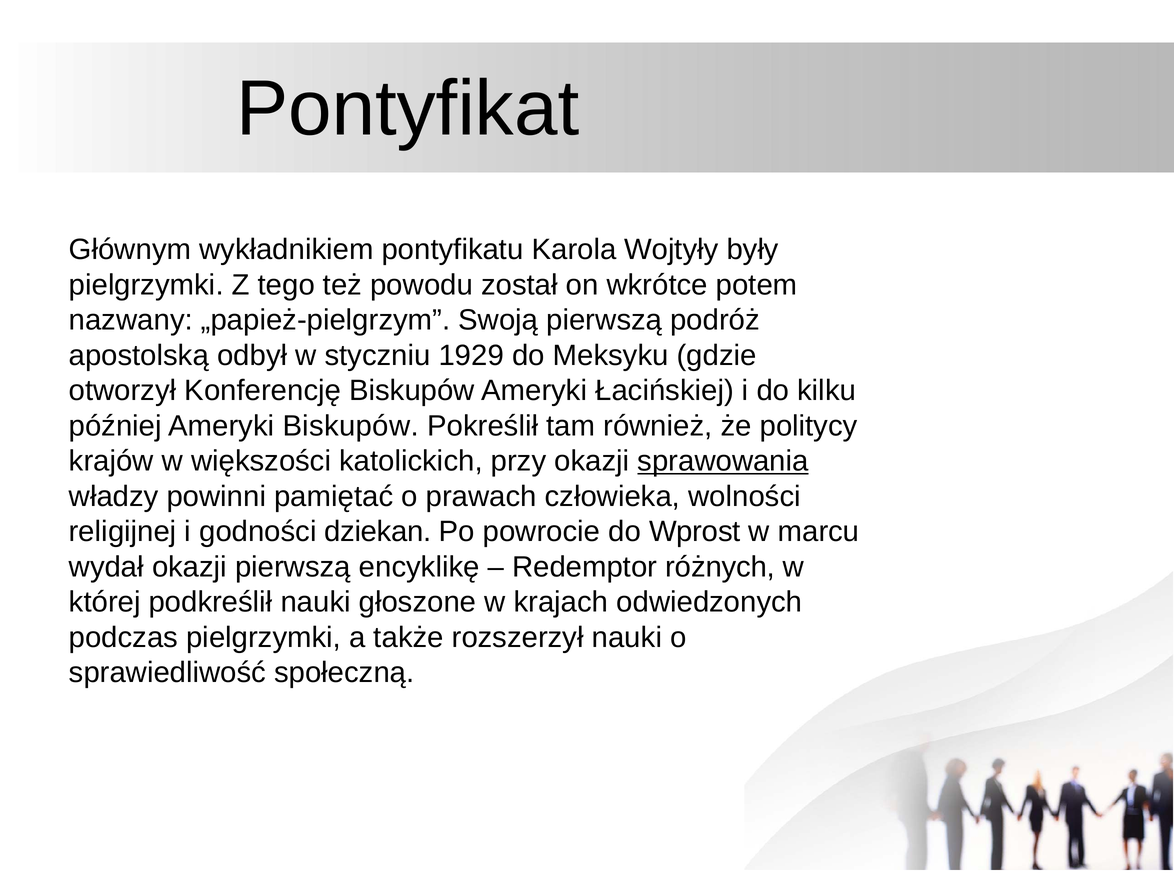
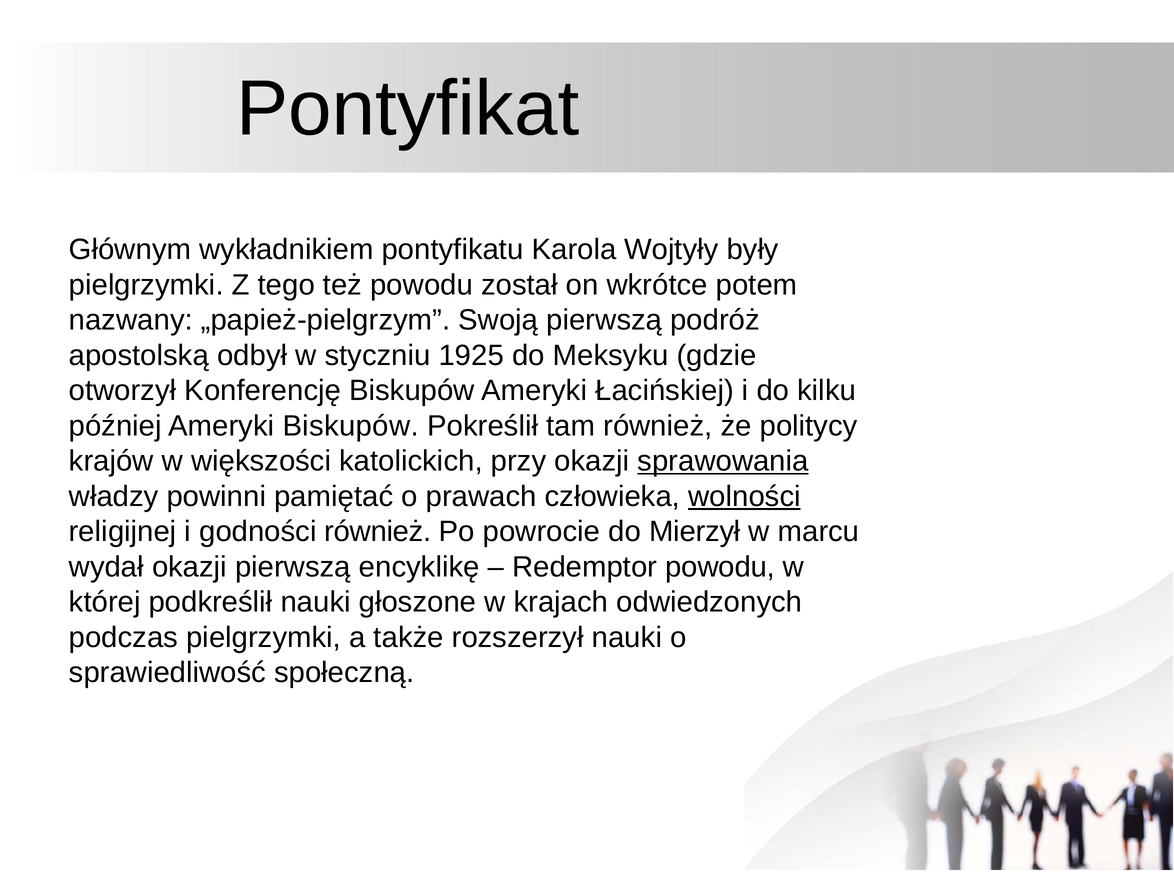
1929: 1929 -> 1925 (471, 355)
wolności underline: none -> present (744, 496)
godności dziekan: dziekan -> również (378, 531)
Wprost: Wprost -> Mierzył (695, 531)
Redemptor różnych: różnych -> powodu (720, 567)
